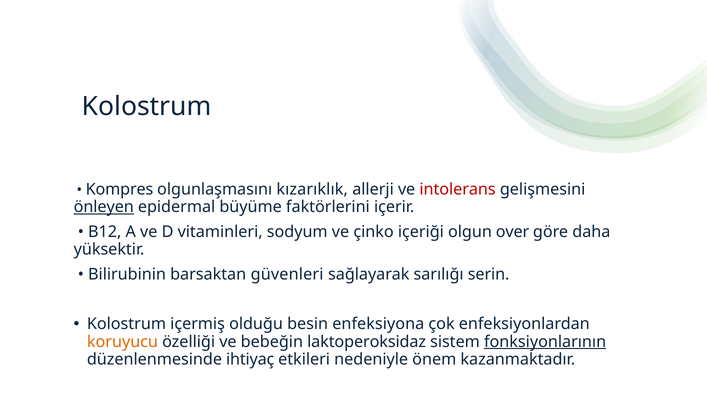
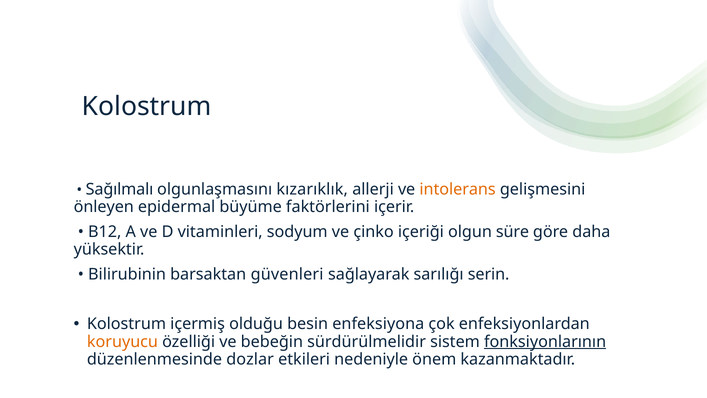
Kompres: Kompres -> Sağılmalı (120, 189)
intolerans colour: red -> orange (458, 189)
önleyen underline: present -> none (104, 207)
over: over -> süre (513, 232)
laktoperoksidaz: laktoperoksidaz -> sürdürülmelidir (367, 341)
ihtiyaç: ihtiyaç -> dozlar (250, 359)
